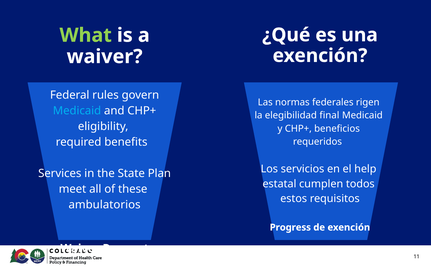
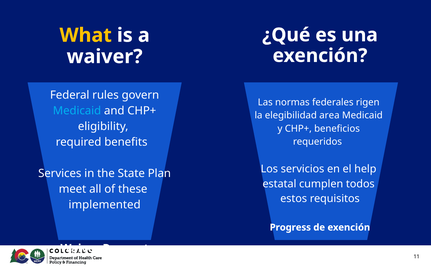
What colour: light green -> yellow (86, 35)
final: final -> area (329, 116)
ambulatorios: ambulatorios -> implemented (105, 205)
